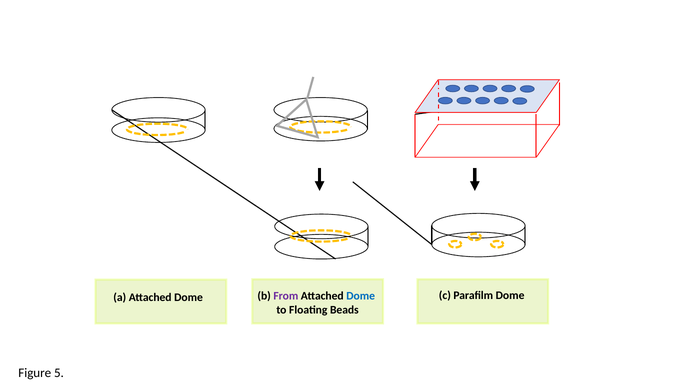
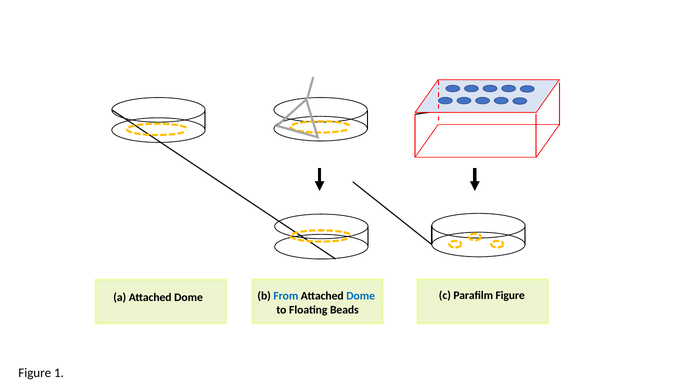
Parafilm Dome: Dome -> Figure (510, 295)
From colour: purple -> blue (286, 296)
5: 5 -> 1 (59, 373)
